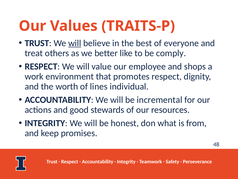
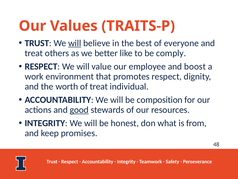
shops: shops -> boost (195, 66)
of lines: lines -> treat (99, 86)
incremental: incremental -> composition (160, 100)
good underline: none -> present (79, 110)
